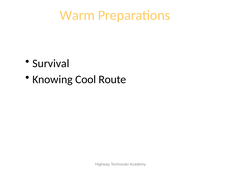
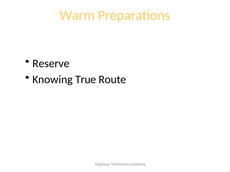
Survival: Survival -> Reserve (51, 64)
Cool: Cool -> True (86, 80)
